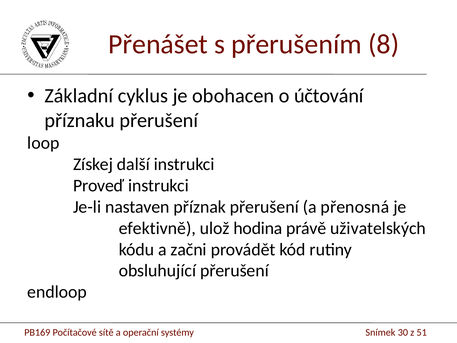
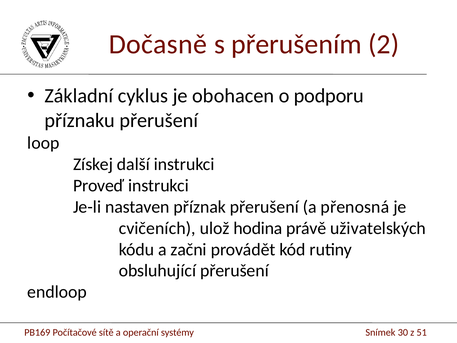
Přenášet: Přenášet -> Dočasně (158, 44)
8: 8 -> 2 (384, 44)
účtování: účtování -> podporu (329, 96)
efektivně: efektivně -> cvičeních (157, 228)
